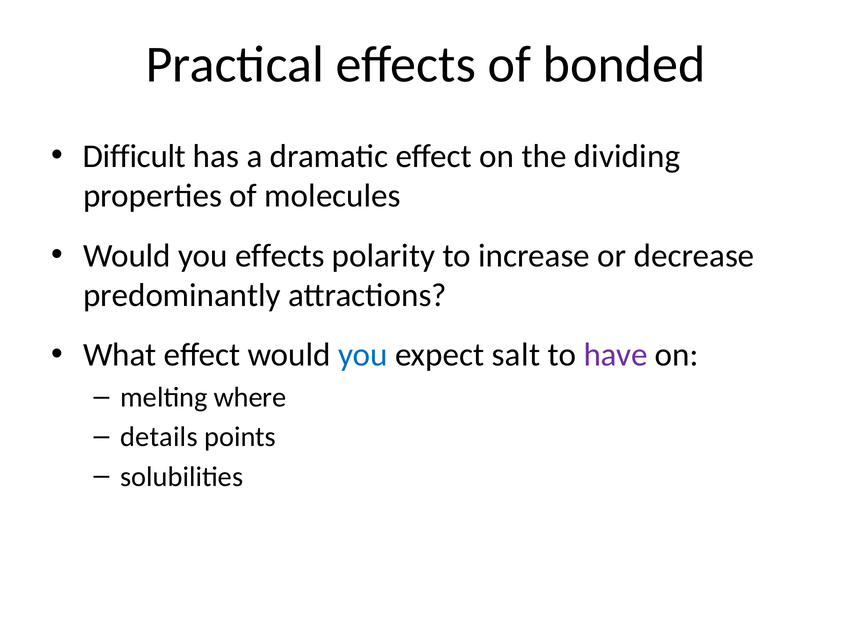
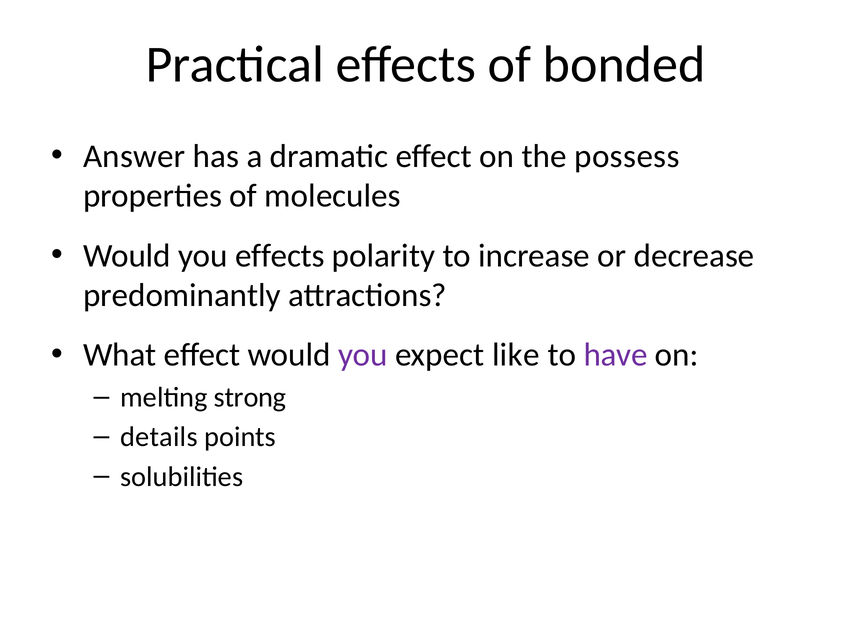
Difficult: Difficult -> Answer (134, 156)
dividing: dividing -> possess (627, 156)
you colour: blue -> purple (363, 355)
salt: salt -> like (516, 355)
where: where -> strong (250, 397)
